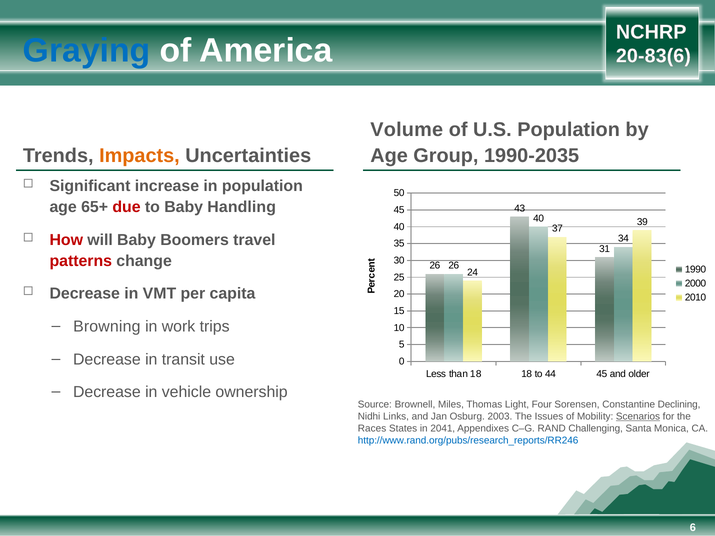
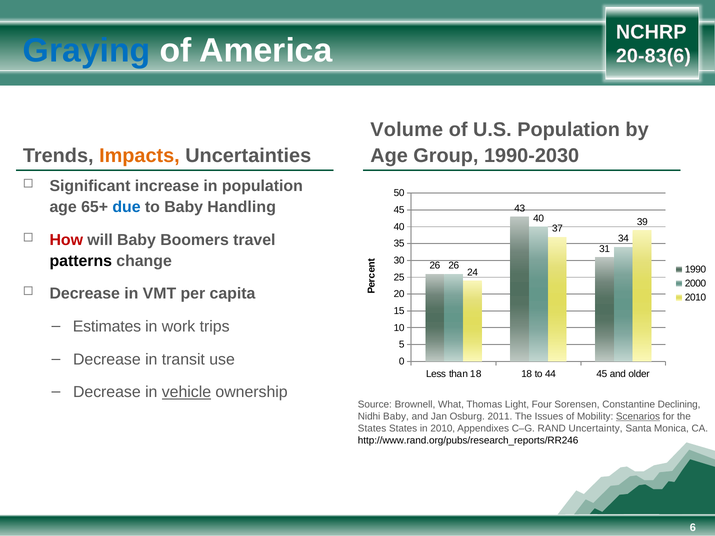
1990-2035: 1990-2035 -> 1990-2030 (532, 156)
due colour: red -> blue (126, 207)
patterns colour: red -> black (81, 261)
Browning: Browning -> Estimates (107, 327)
vehicle underline: none -> present (186, 392)
Miles: Miles -> What (451, 405)
Nidhi Links: Links -> Baby (396, 417)
2003: 2003 -> 2011 (500, 417)
Races: Races -> States (372, 429)
in 2041: 2041 -> 2010 (443, 429)
Challenging: Challenging -> Uncertainty (596, 429)
http://www.rand.org/pubs/research_reports/RR246 colour: blue -> black (468, 441)
